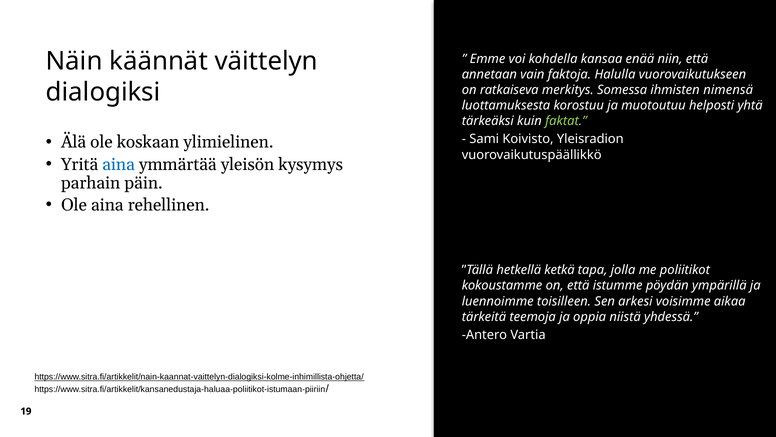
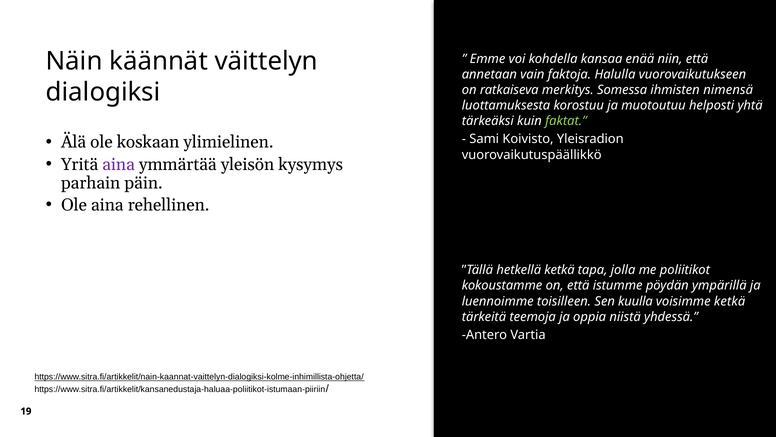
aina colour: blue -> purple (119, 164)
arkesi: arkesi -> kuulla (635, 301)
voisimme aikaa: aikaa -> ketkä (730, 301)
